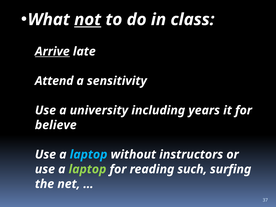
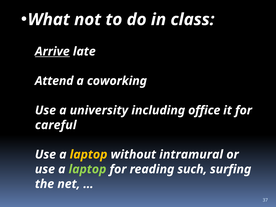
not underline: present -> none (88, 20)
sensitivity: sensitivity -> coworking (117, 81)
years: years -> office (204, 110)
believe: believe -> careful (56, 125)
laptop colour: light blue -> yellow (89, 154)
instructors: instructors -> intramural (191, 154)
